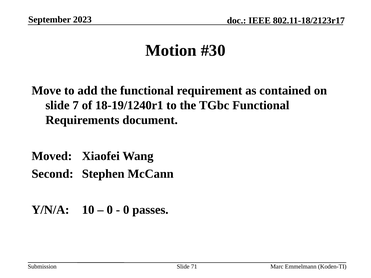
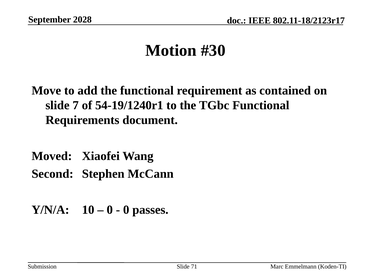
2023: 2023 -> 2028 (82, 20)
18-19/1240r1: 18-19/1240r1 -> 54-19/1240r1 (129, 105)
